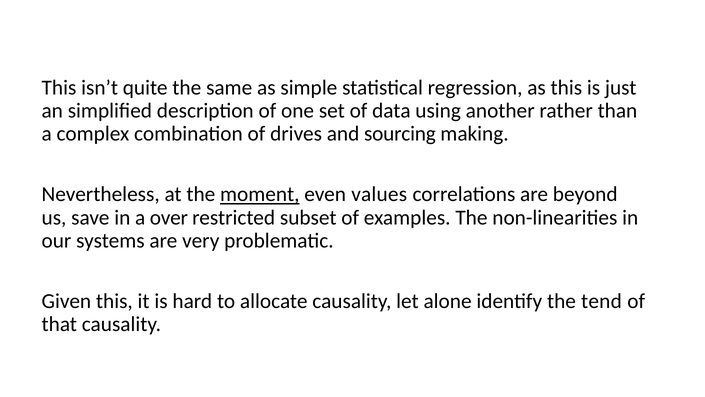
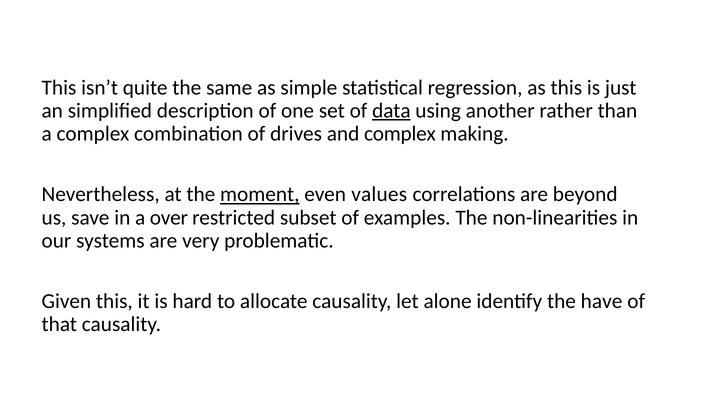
data underline: none -> present (391, 111)
and sourcing: sourcing -> complex (400, 134)
tend: tend -> have (602, 301)
